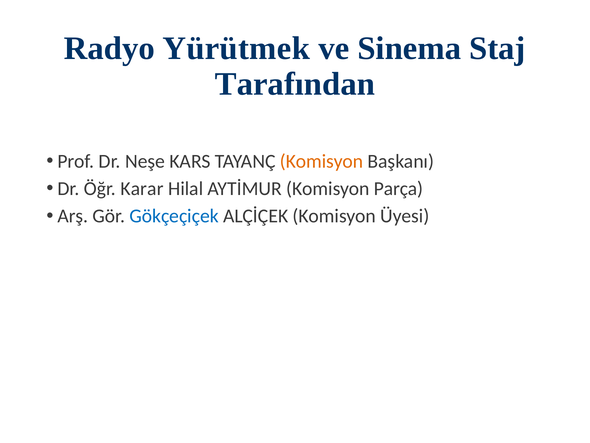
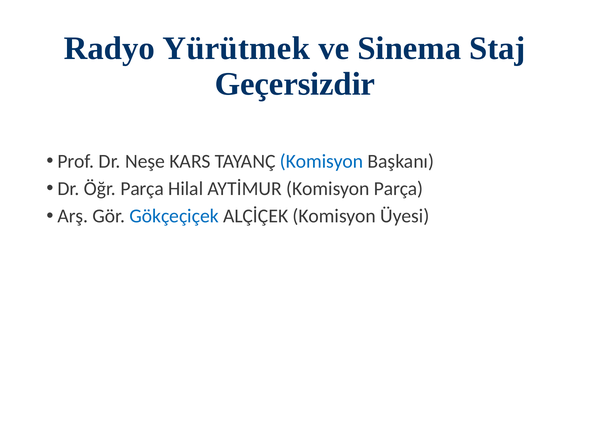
Tarafından: Tarafından -> Geçersizdir (295, 84)
Komisyon colour: orange -> blue (322, 161)
Öğr Karar: Karar -> Parça (142, 188)
